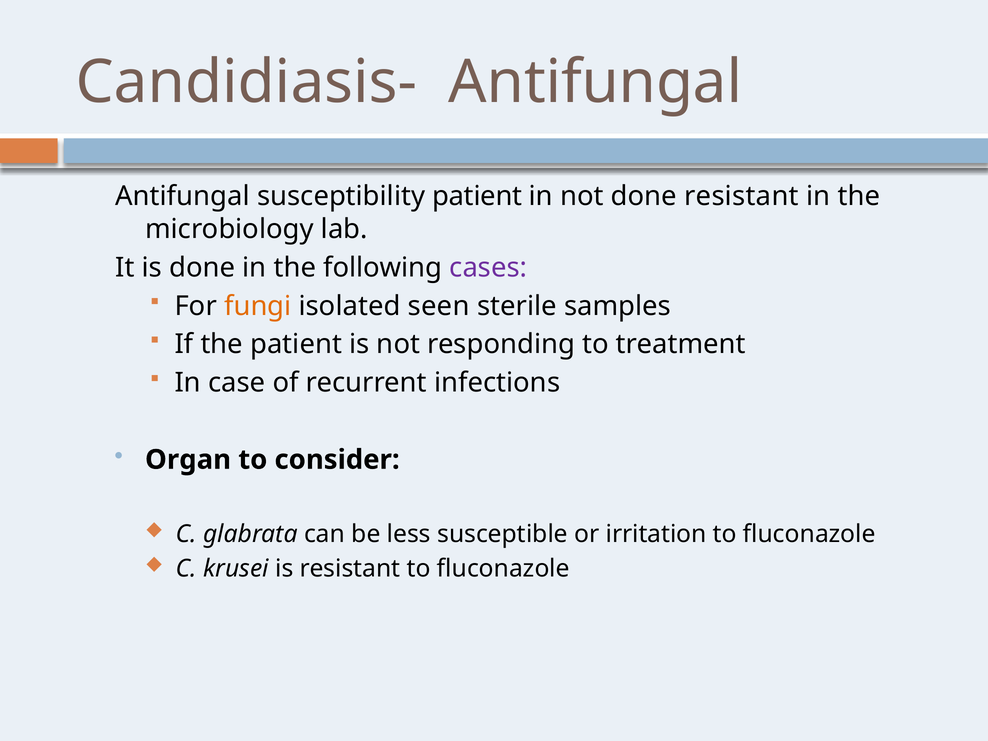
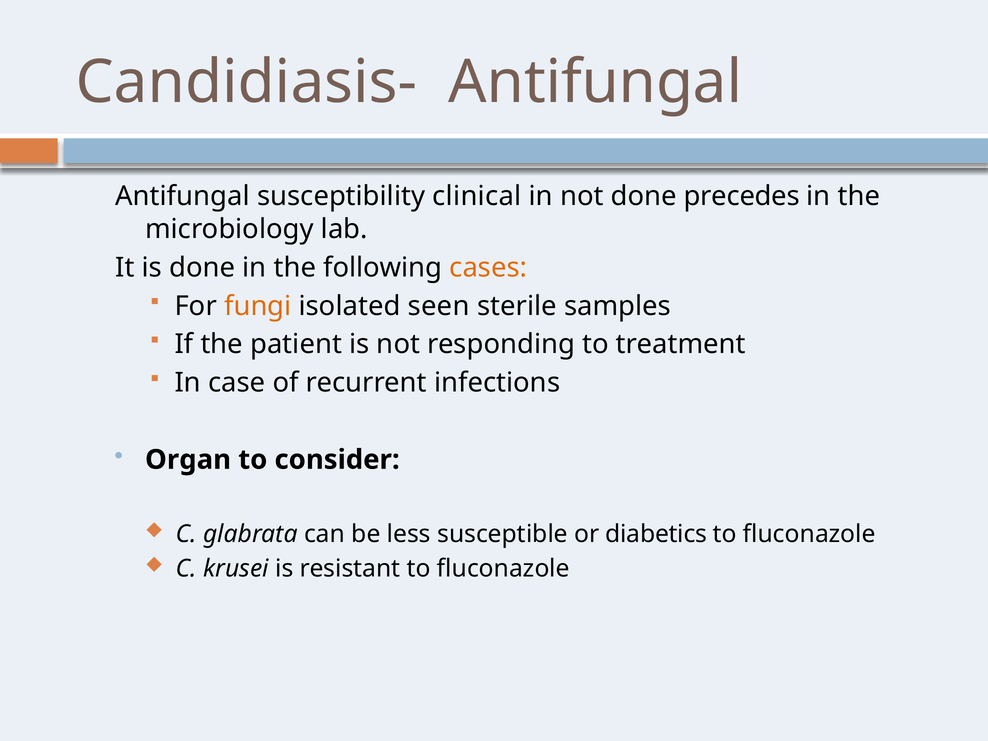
susceptibility patient: patient -> clinical (477, 196)
done resistant: resistant -> precedes (742, 196)
cases colour: purple -> orange (488, 268)
irritation: irritation -> diabetics (656, 534)
